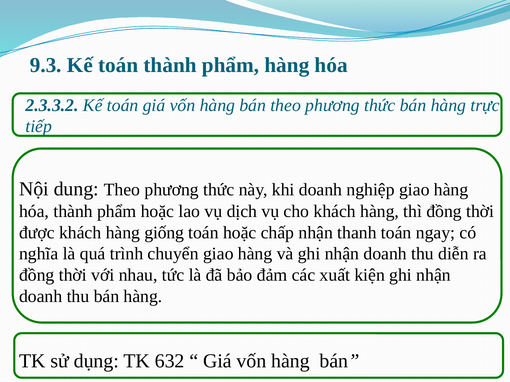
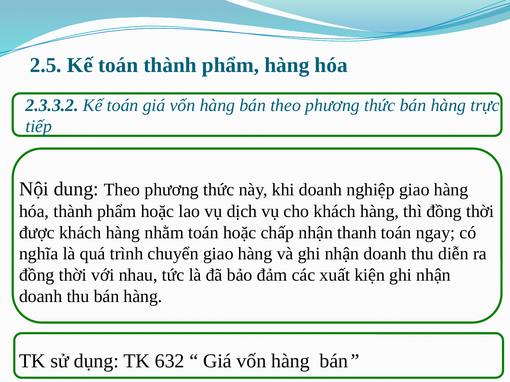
9.3: 9.3 -> 2.5 (46, 65)
giống: giống -> nhằm (164, 233)
